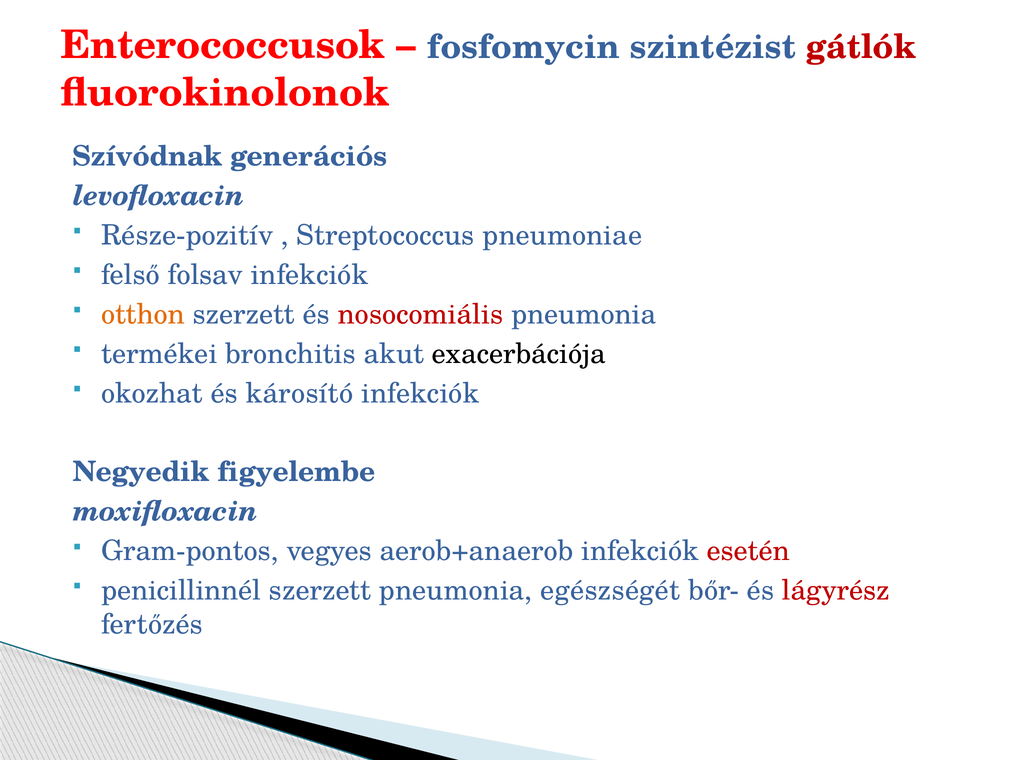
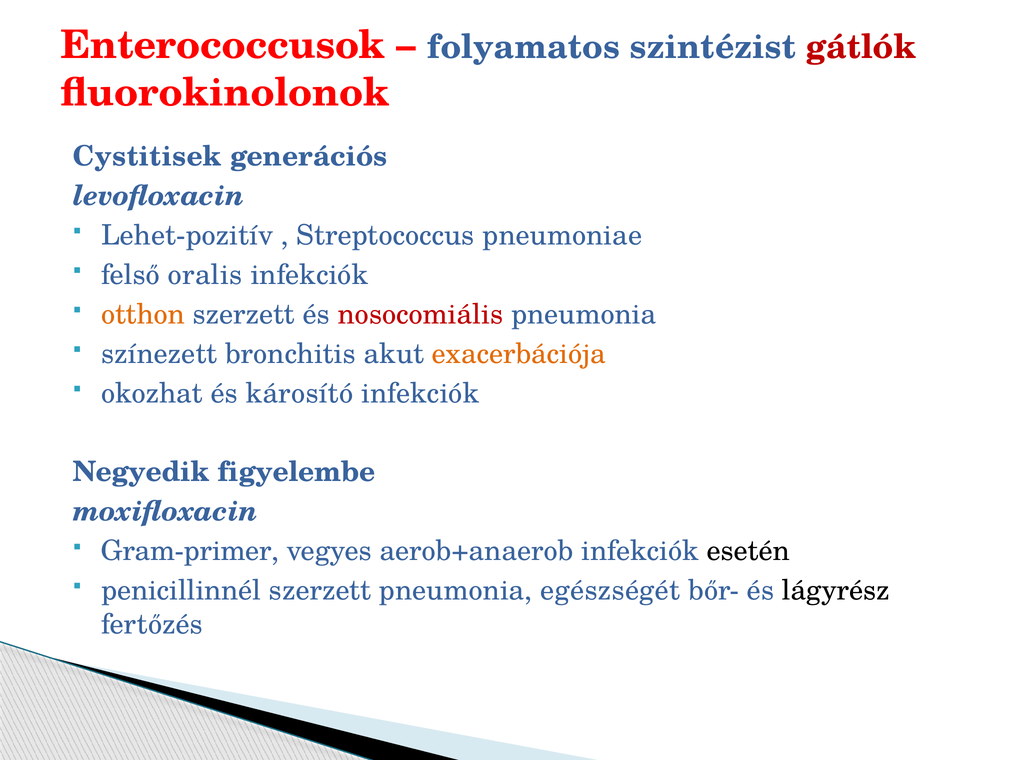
fosfomycin: fosfomycin -> folyamatos (524, 47)
Szívódnak: Szívódnak -> Cystitisek (147, 156)
Része-pozitív: Része-pozitív -> Lehet-pozitív (187, 235)
folsav: folsav -> oralis (205, 275)
termékei: termékei -> színezett (159, 354)
exacerbációja colour: black -> orange (519, 354)
Gram-pontos: Gram-pontos -> Gram-primer (190, 551)
esetén colour: red -> black (749, 551)
lágyrész colour: red -> black (836, 590)
